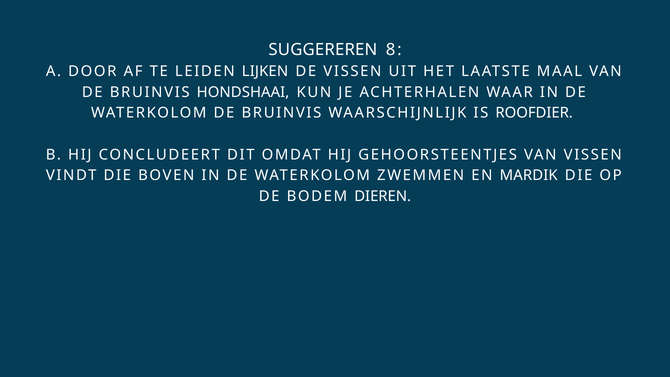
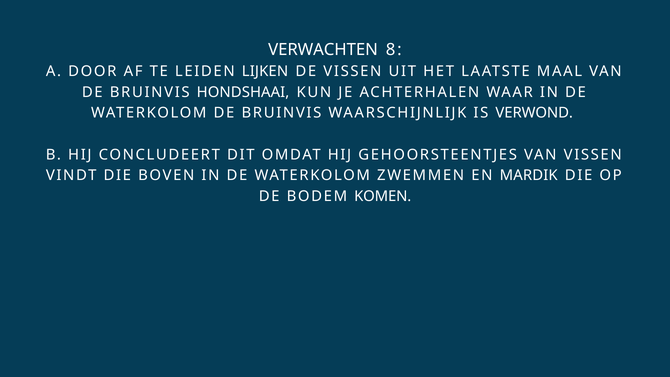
SUGGEREREN: SUGGEREREN -> VERWACHTEN (323, 49)
ROOFDIER: ROOFDIER -> VERWOND (534, 113)
DIEREN: DIEREN -> KOMEN (383, 196)
